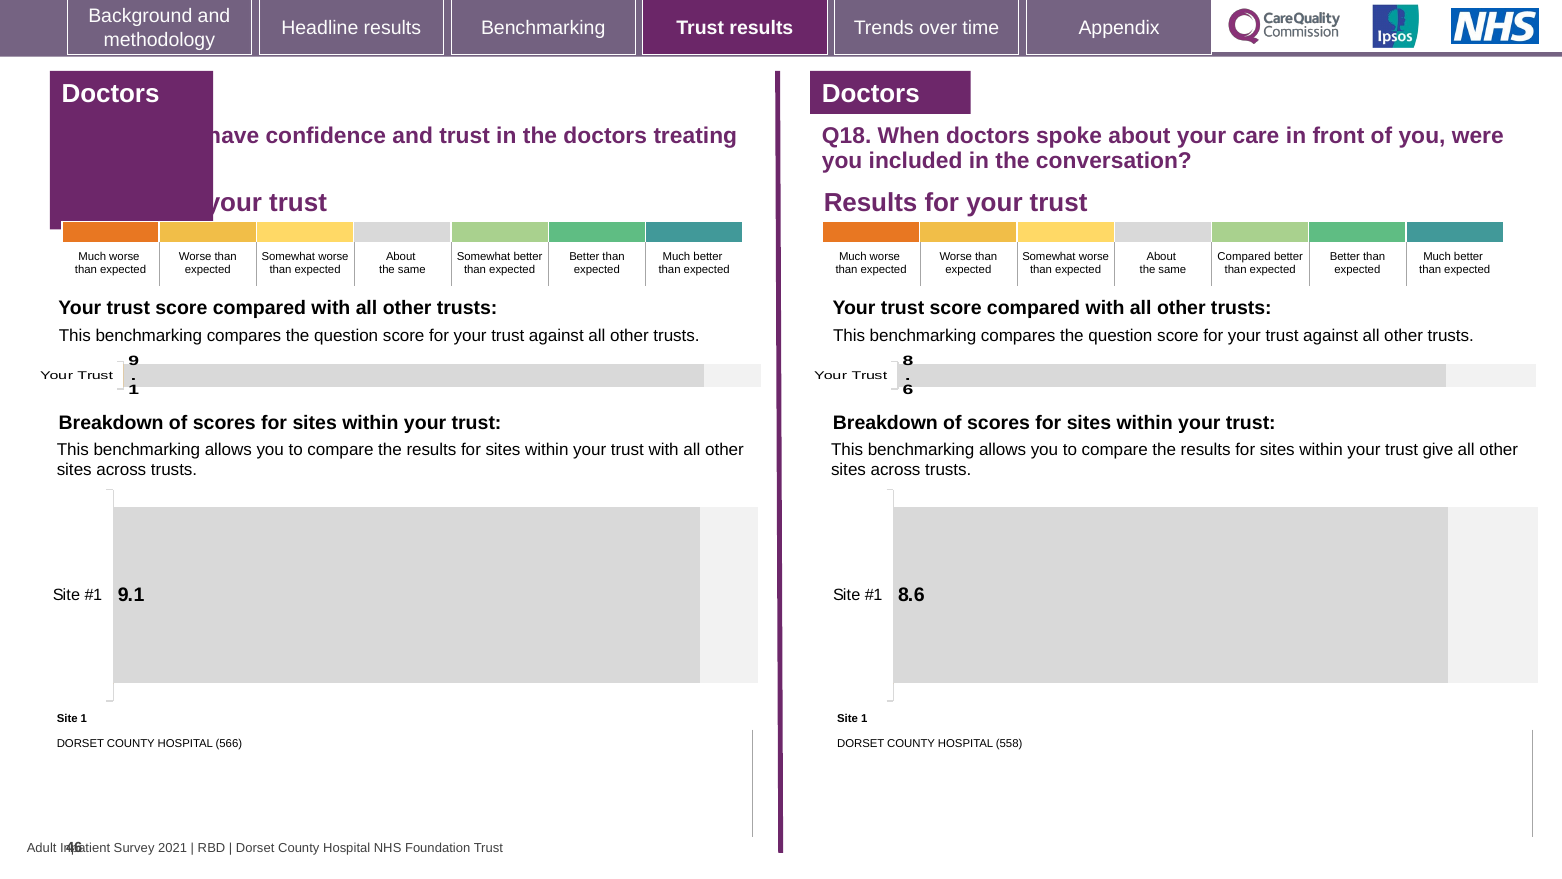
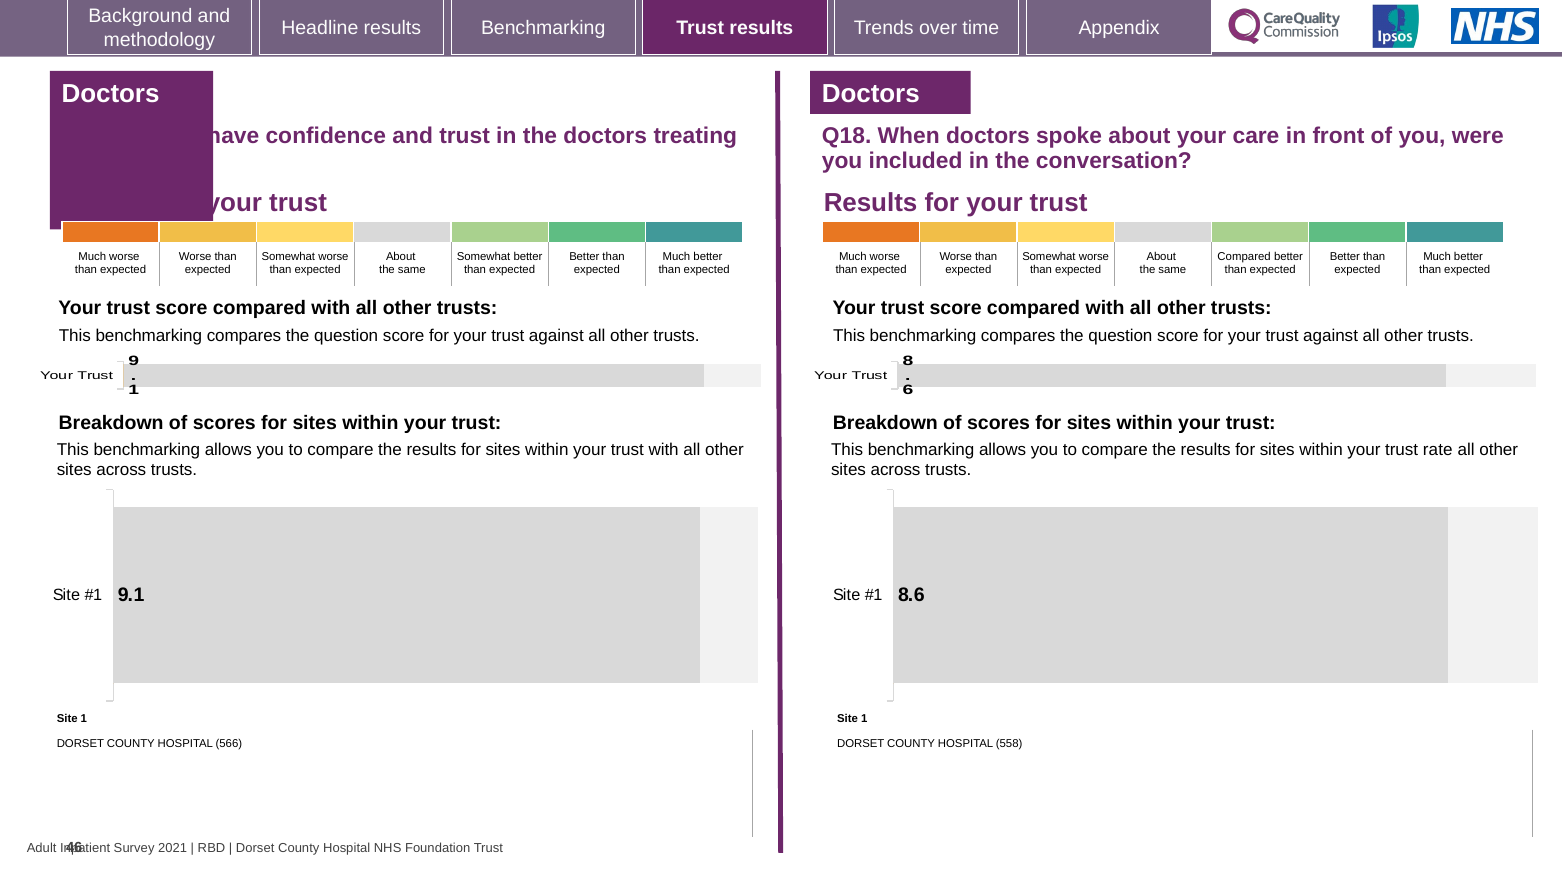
give: give -> rate (1438, 449)
